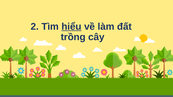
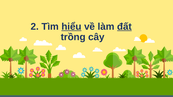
đất underline: none -> present (124, 27)
